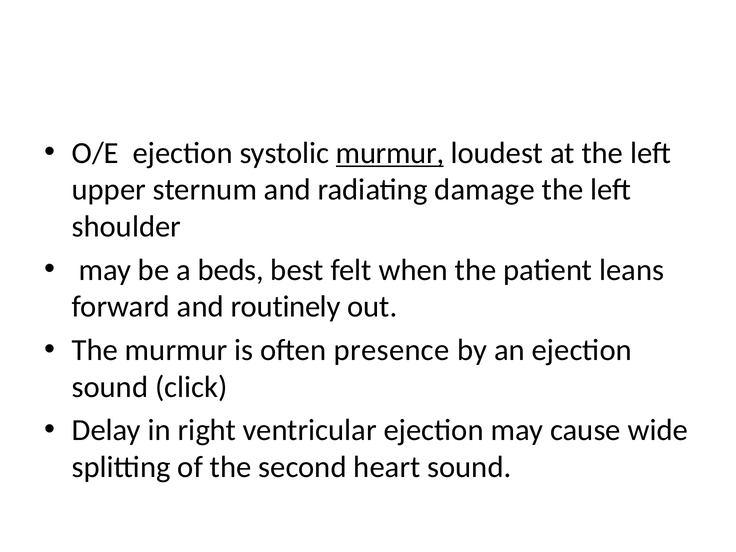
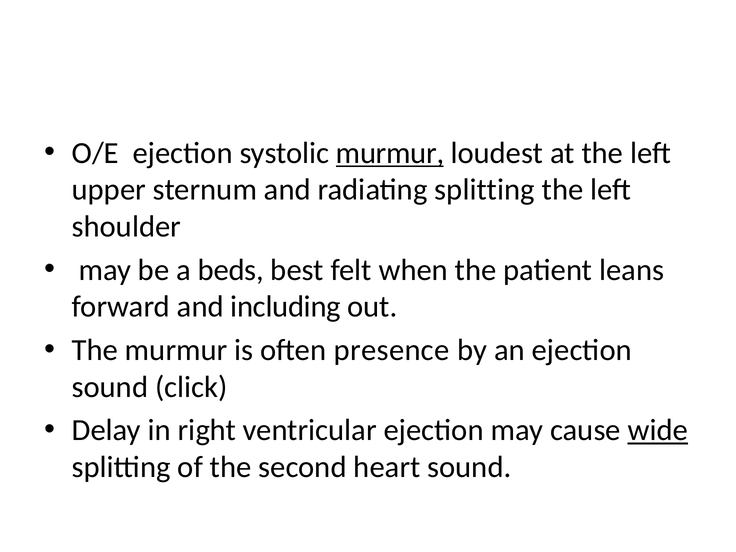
radiating damage: damage -> splitting (485, 190)
routinely: routinely -> including (286, 307)
wide underline: none -> present (658, 430)
